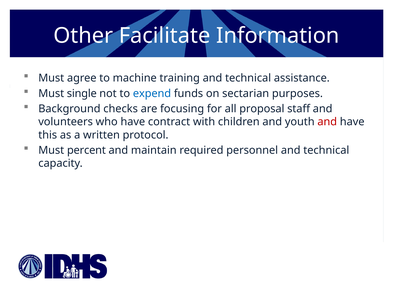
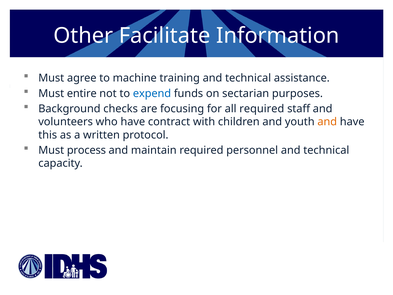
single: single -> entire (82, 93)
all proposal: proposal -> required (262, 109)
and colour: red -> orange (327, 122)
percent: percent -> process (86, 150)
